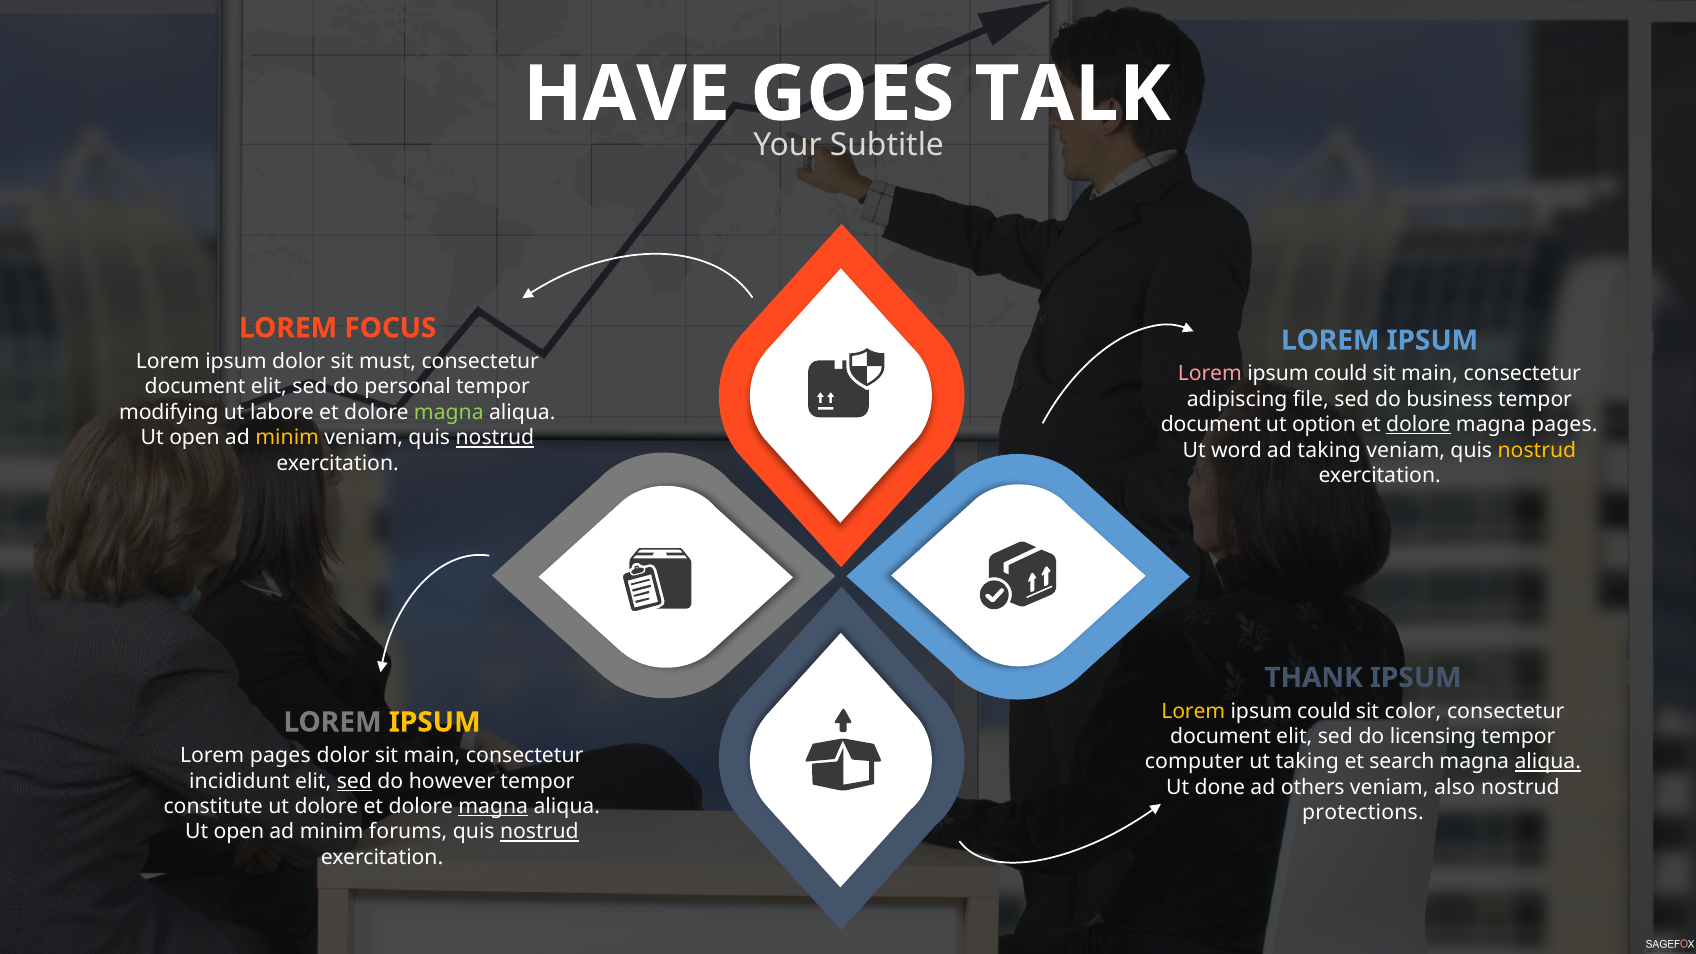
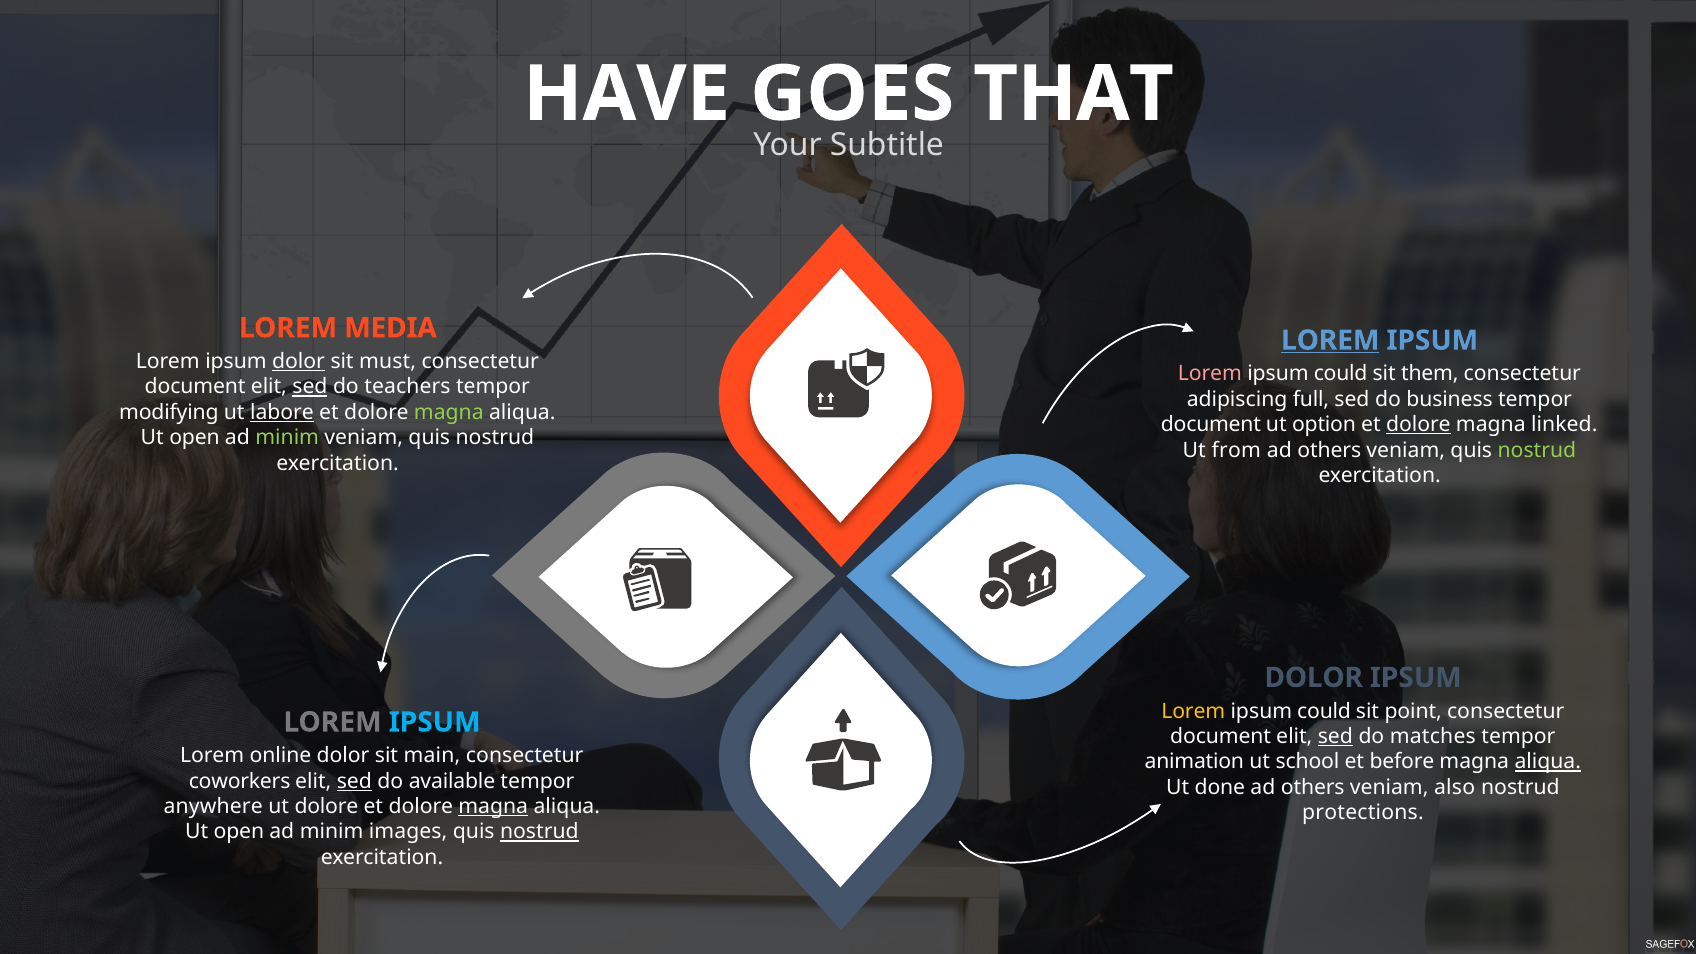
TALK: TALK -> THAT (1074, 94)
FOCUS: FOCUS -> MEDIA (390, 328)
LOREM underline: none -> present (1330, 340)
dolor underline: none -> present (299, 361)
main: main -> them (1430, 374)
sed underline: none -> present (310, 387)
personal: personal -> teachers (407, 387)
file: file -> full (1311, 399)
labore underline: none -> present (282, 412)
magna pages: pages -> linked (1564, 425)
minim colour: yellow -> light green (287, 438)
nostrud underline: present -> none (495, 438)
word: word -> from (1236, 450)
taking: taking -> others (1329, 450)
nostrud colour: yellow -> light green (1537, 450)
THANK: THANK -> DOLOR (1314, 678)
color: color -> point (1413, 711)
IPSUM colour: yellow -> light blue (435, 722)
sed underline: none -> present (1335, 737)
licensing: licensing -> matches (1433, 737)
Lorem pages: pages -> online (280, 756)
computer: computer -> animation (1194, 762)
ut taking: taking -> school (1307, 762)
search: search -> before (1402, 762)
incididunt: incididunt -> coworkers (240, 781)
however: however -> available (452, 781)
constitute: constitute -> anywhere (213, 806)
forums: forums -> images (408, 832)
